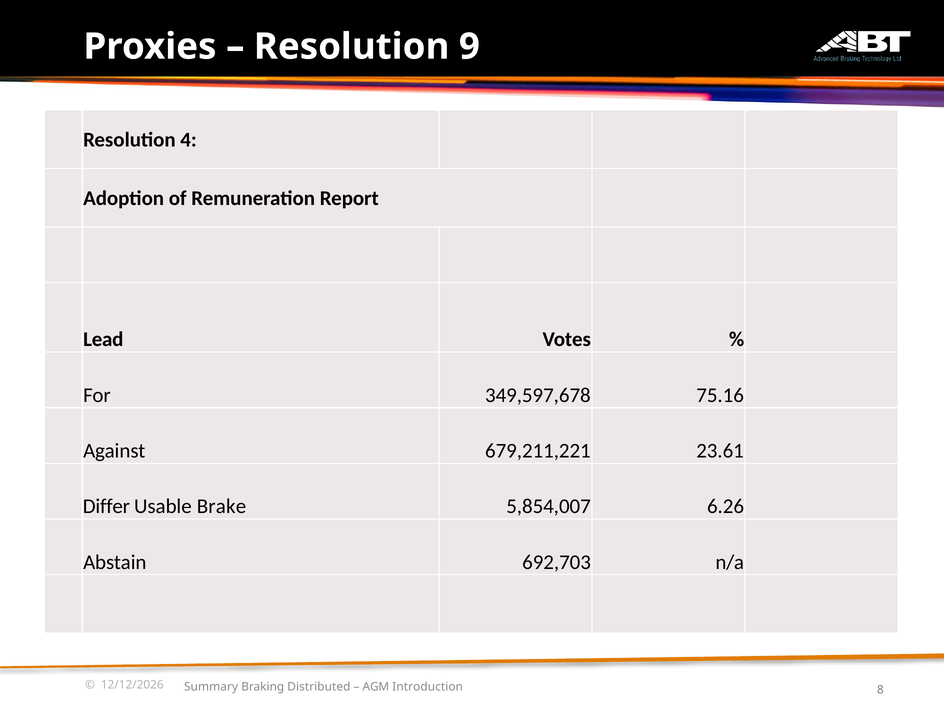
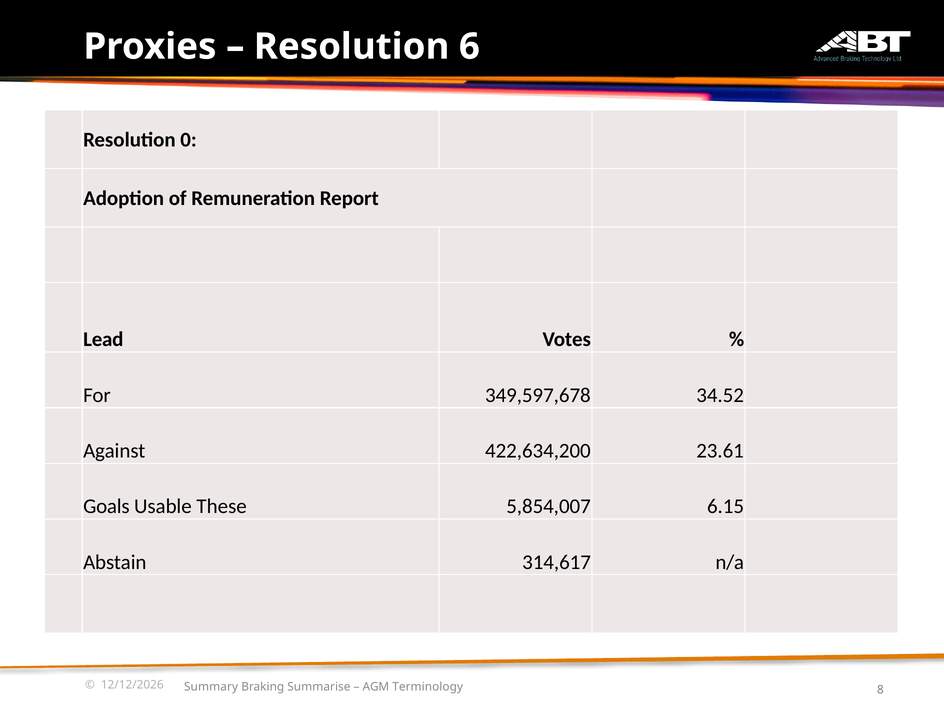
9: 9 -> 6 (469, 47)
4: 4 -> 0 (189, 140)
75.16: 75.16 -> 34.52 (720, 395)
679,211,221: 679,211,221 -> 422,634,200 (538, 451)
Differ: Differ -> Goals (106, 506)
Brake: Brake -> These (222, 506)
6.26: 6.26 -> 6.15 (726, 506)
692,703: 692,703 -> 314,617 (557, 562)
Distributed: Distributed -> Summarise (319, 687)
Introduction: Introduction -> Terminology (428, 687)
